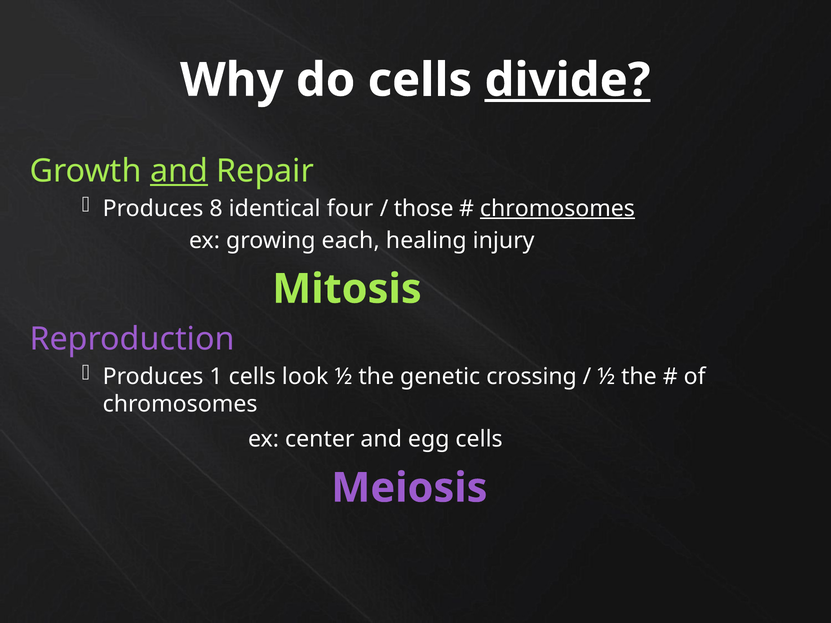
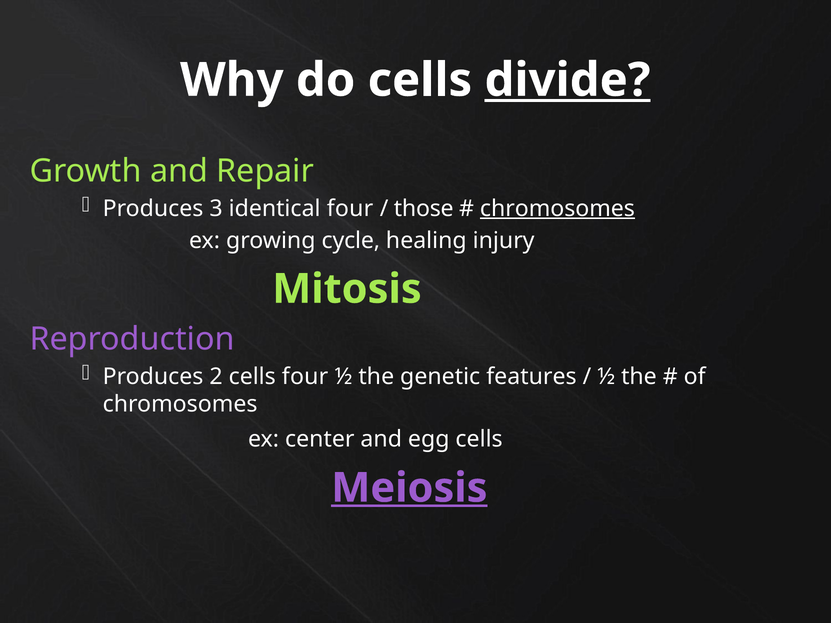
and underline: present -> none (179, 171)
8: 8 -> 3 (216, 208)
each: each -> cycle (351, 241)
1: 1 -> 2 (216, 377)
cells look: look -> four (305, 377)
crossing: crossing -> features (531, 377)
Meiosis underline: none -> present (409, 488)
